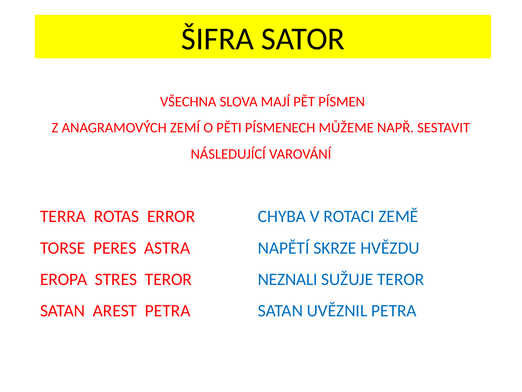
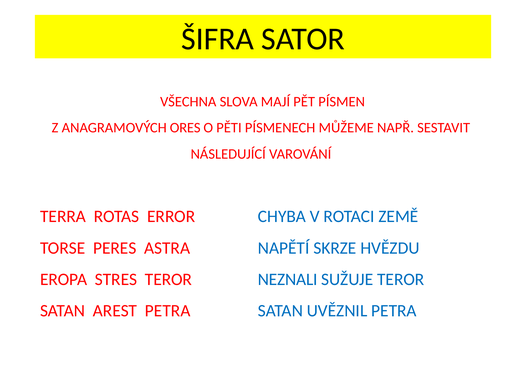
ZEMÍ: ZEMÍ -> ORES (185, 128)
